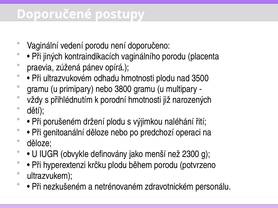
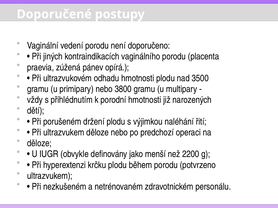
Při genitoanální: genitoanální -> ultrazvukem (64, 133)
2300: 2300 -> 2200 (191, 154)
